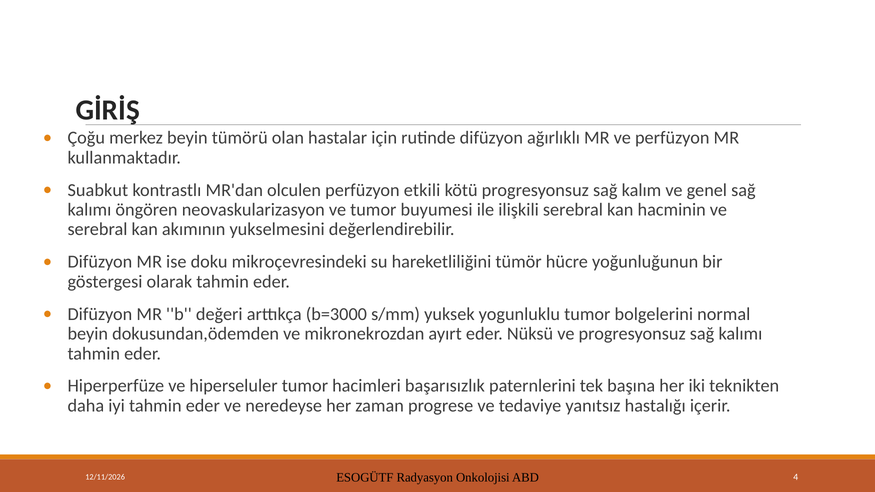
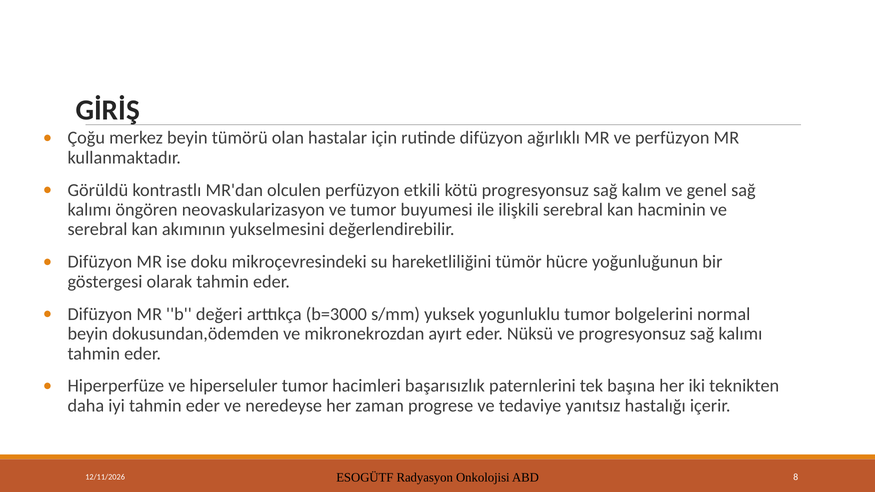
Suabkut: Suabkut -> Görüldü (98, 190)
4: 4 -> 8 (796, 477)
